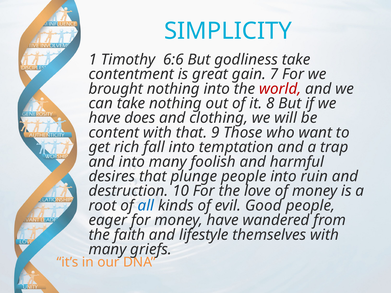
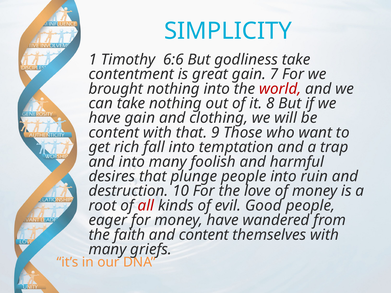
have does: does -> gain (140, 118)
all colour: blue -> red (146, 206)
and lifestyle: lifestyle -> content (204, 235)
